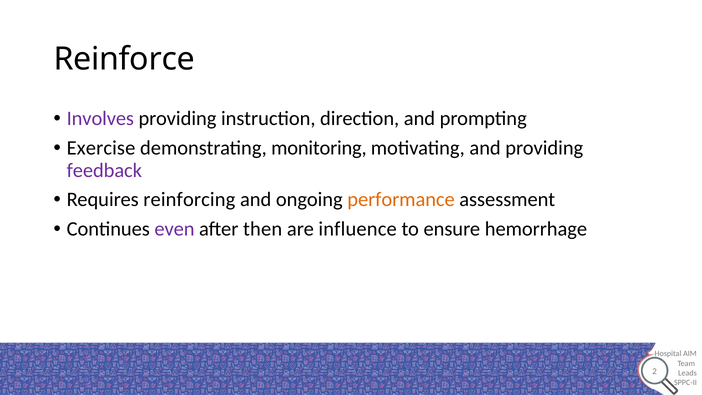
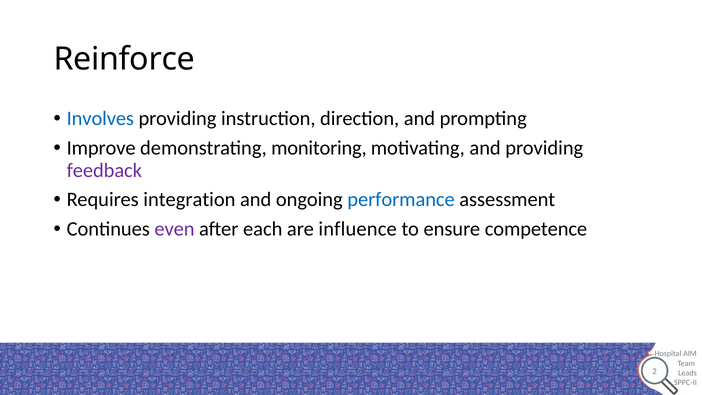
Involves colour: purple -> blue (100, 119)
Exercise: Exercise -> Improve (101, 148)
reinforcing: reinforcing -> integration (189, 200)
performance colour: orange -> blue (401, 200)
then: then -> each (263, 229)
hemorrhage: hemorrhage -> competence (536, 229)
